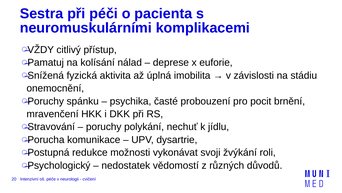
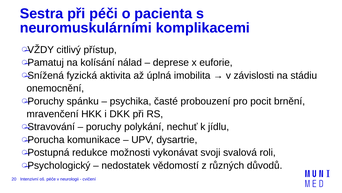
žvýkání: žvýkání -> svalová (240, 152)
